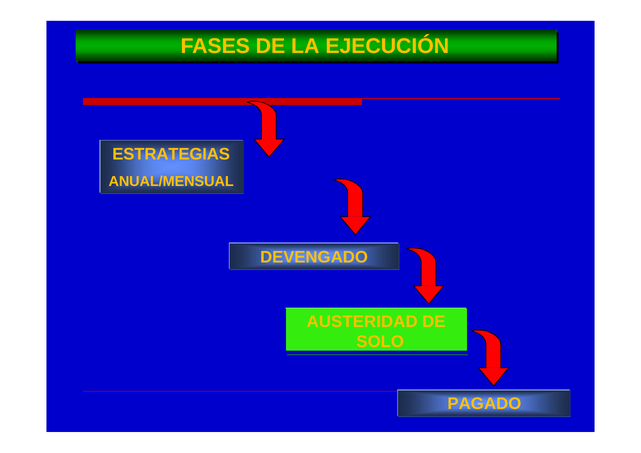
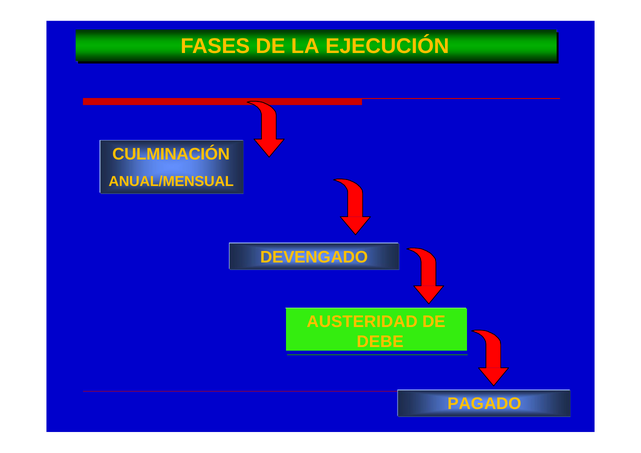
ESTRATEGIAS: ESTRATEGIAS -> CULMINACIÓN (171, 154)
SOLO: SOLO -> DEBE (380, 342)
